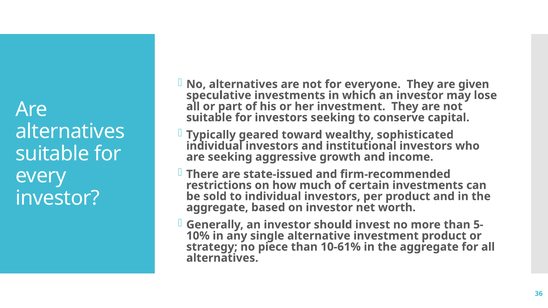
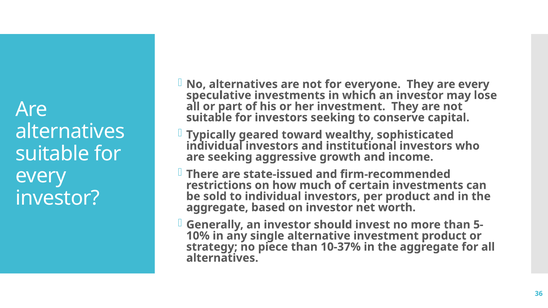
are given: given -> every (474, 84)
10-61%: 10-61% -> 10-37% (341, 247)
